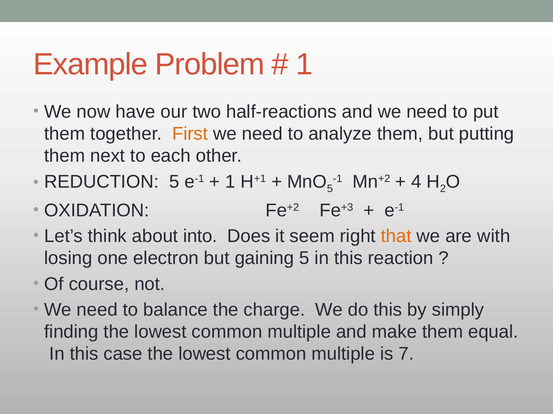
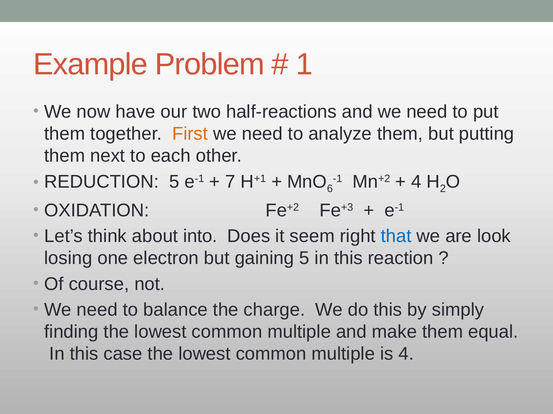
1: 1 -> 7 (230, 182)
5: 5 -> 6 (330, 189)
that colour: orange -> blue (396, 237)
with: with -> look (494, 237)
is 7: 7 -> 4 (406, 355)
